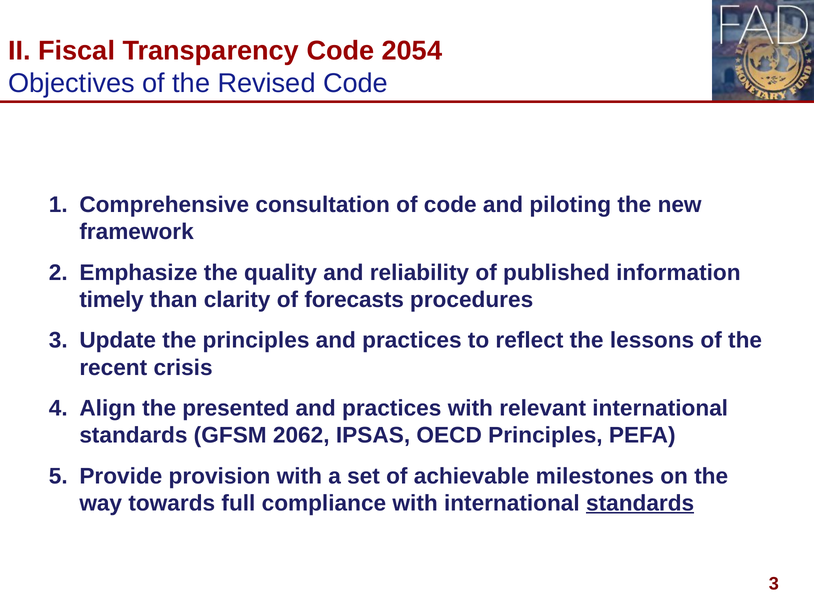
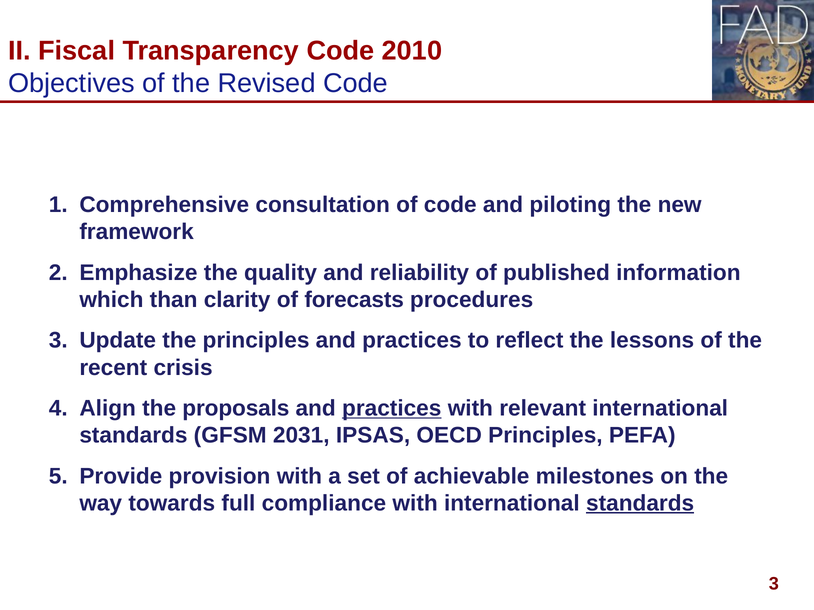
2054: 2054 -> 2010 (412, 51)
timely: timely -> which (111, 300)
presented: presented -> proposals (236, 409)
practices underline: none -> present (392, 409)
2062: 2062 -> 2031 (301, 436)
